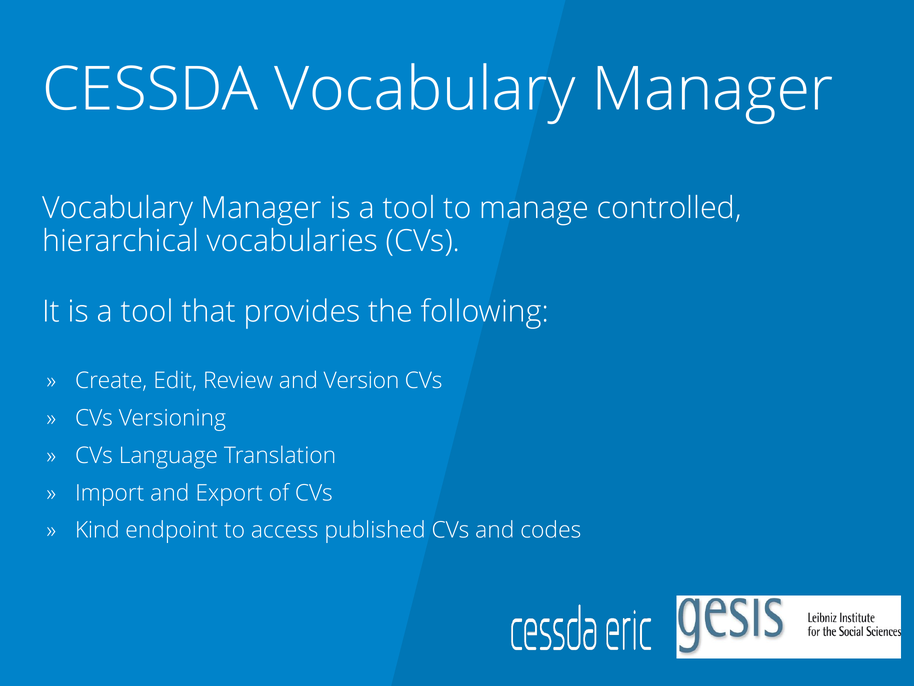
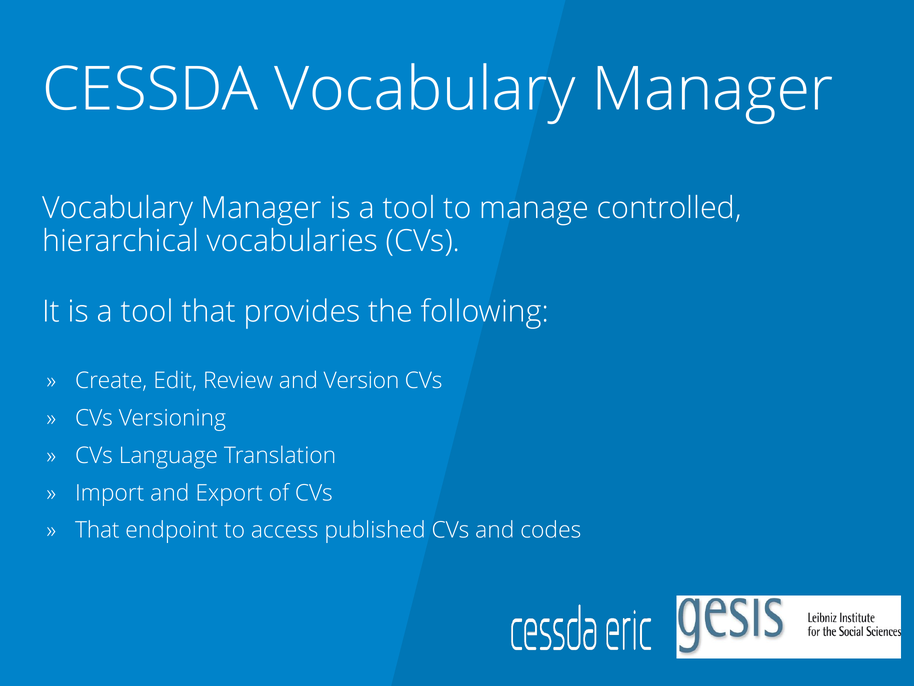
Kind: Kind -> That (97, 530)
